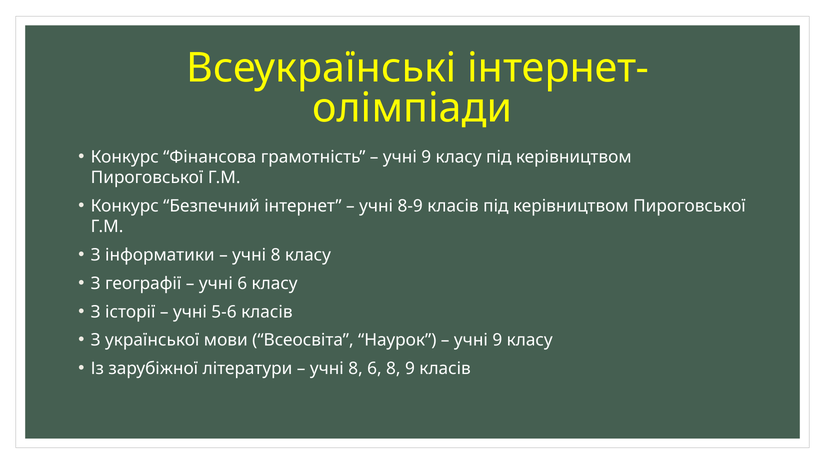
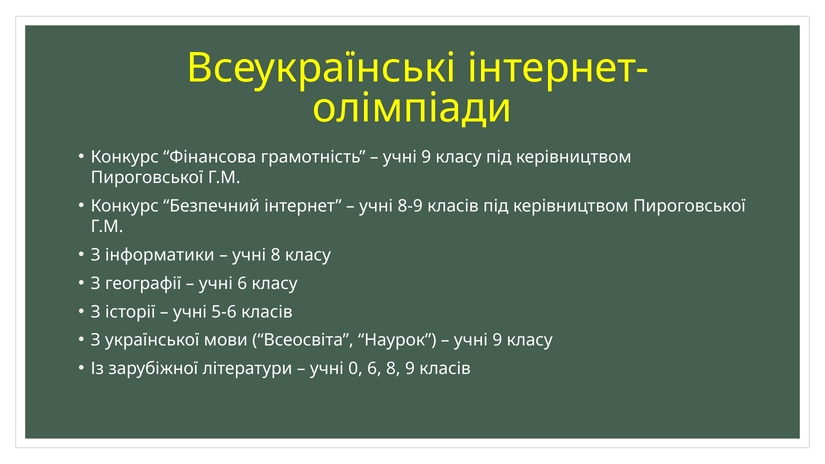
8: 8 -> 0 (356, 369)
